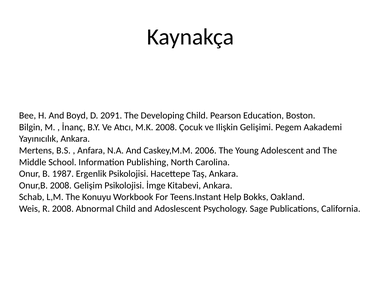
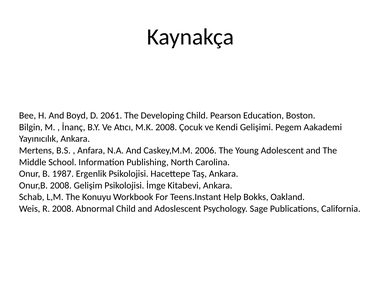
2091: 2091 -> 2061 (111, 115)
Ilişkin: Ilişkin -> Kendi (227, 127)
